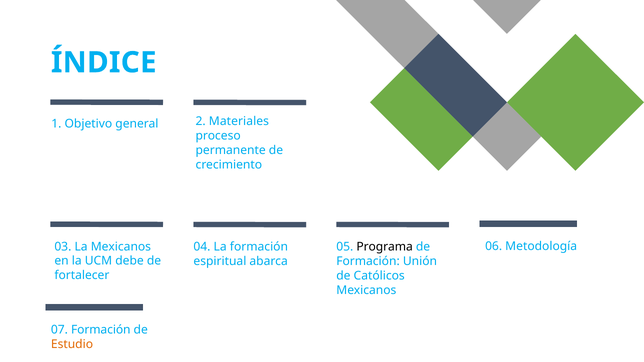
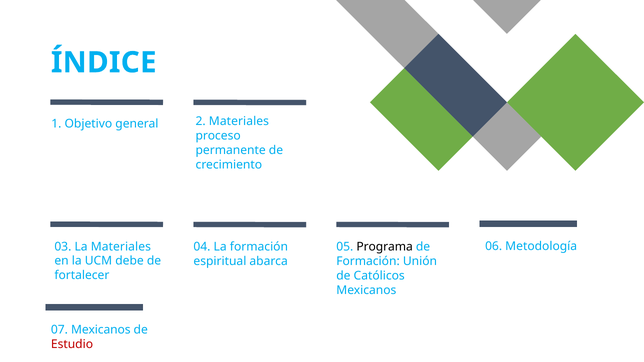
La Mexicanos: Mexicanos -> Materiales (121, 247)
07 Formación: Formación -> Mexicanos (101, 330)
Estudio colour: orange -> red (72, 344)
